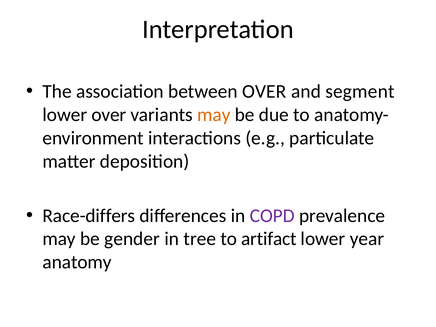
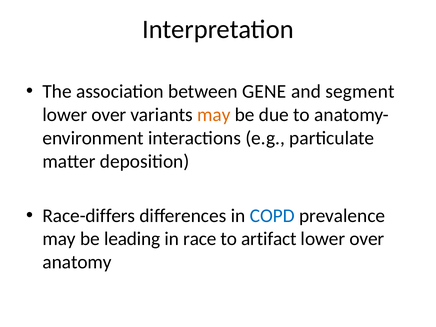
between OVER: OVER -> GENE (264, 91)
COPD colour: purple -> blue (272, 216)
gender: gender -> leading (132, 239)
tree: tree -> race (200, 239)
year: year -> over (367, 239)
